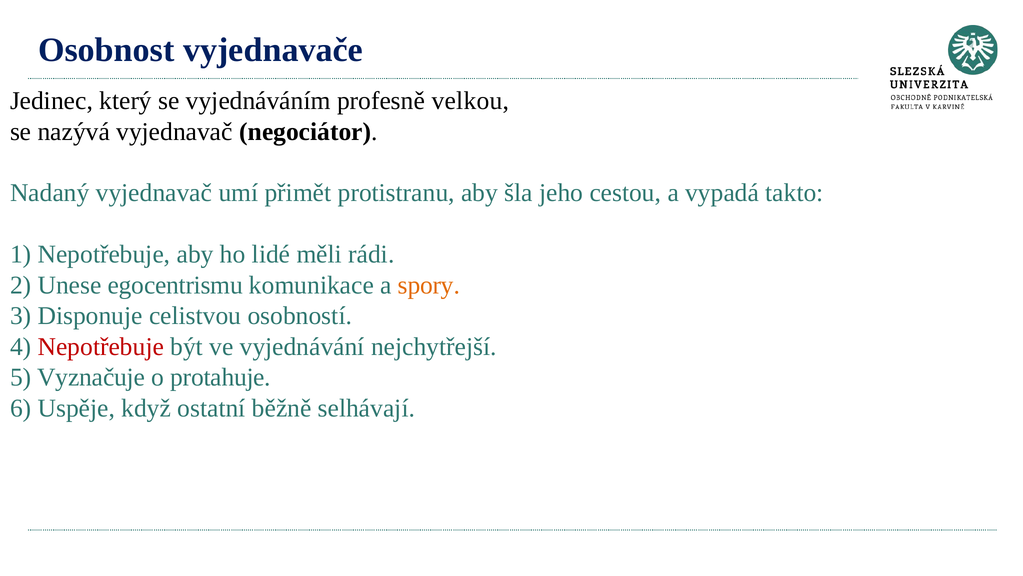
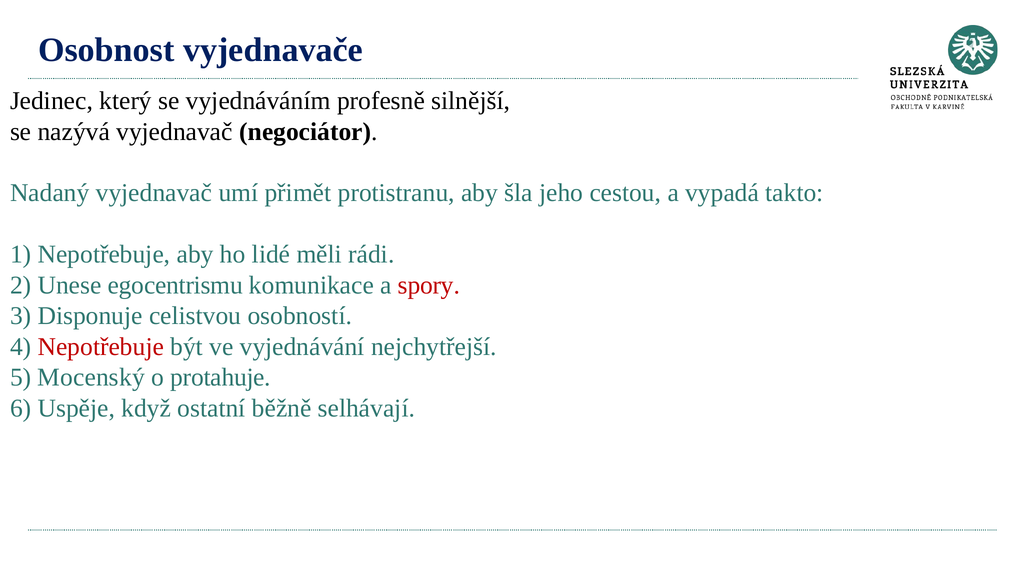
velkou: velkou -> silnější (471, 101)
spory colour: orange -> red (429, 285)
Vyznačuje: Vyznačuje -> Mocenský (91, 377)
